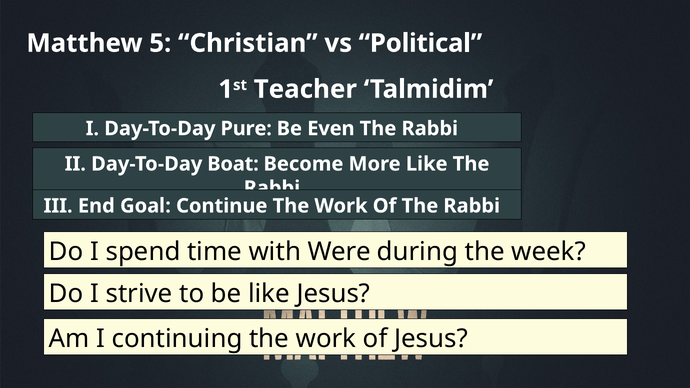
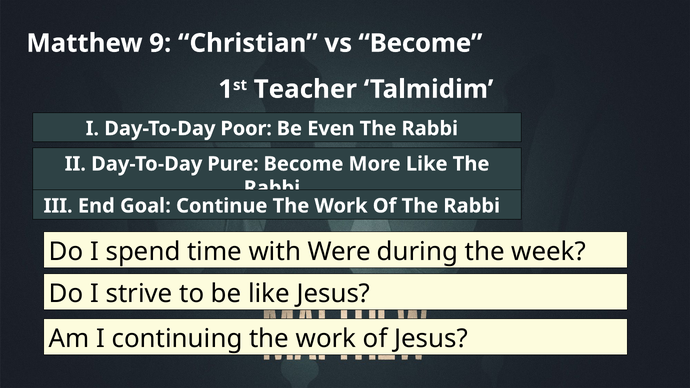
5: 5 -> 9 (160, 43)
vs Political: Political -> Become (420, 43)
Pure: Pure -> Poor (246, 129)
Boat: Boat -> Pure (233, 164)
